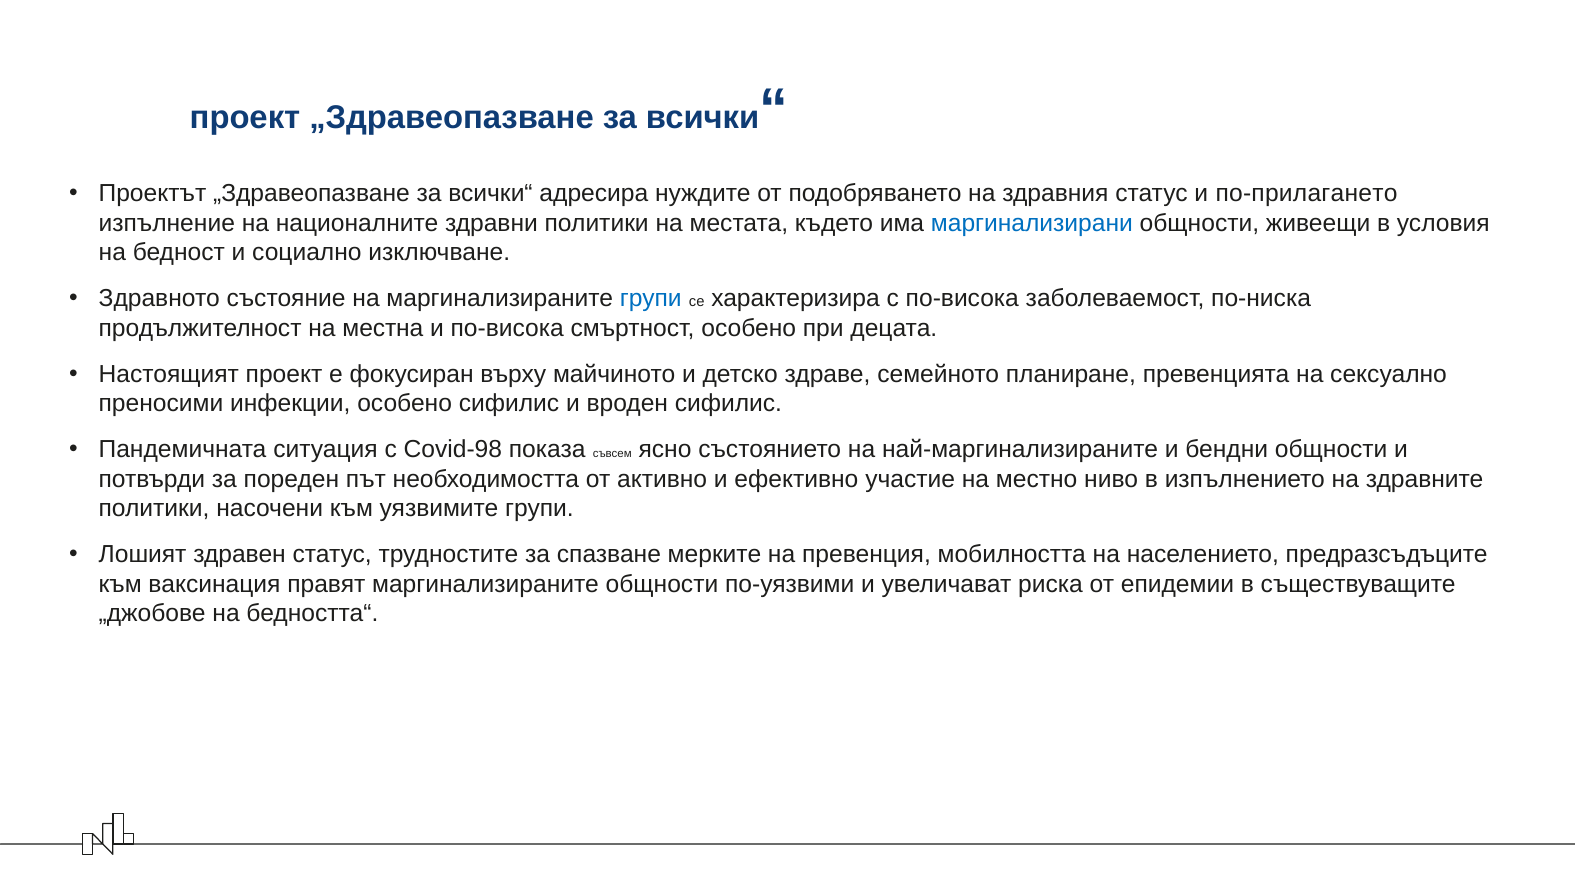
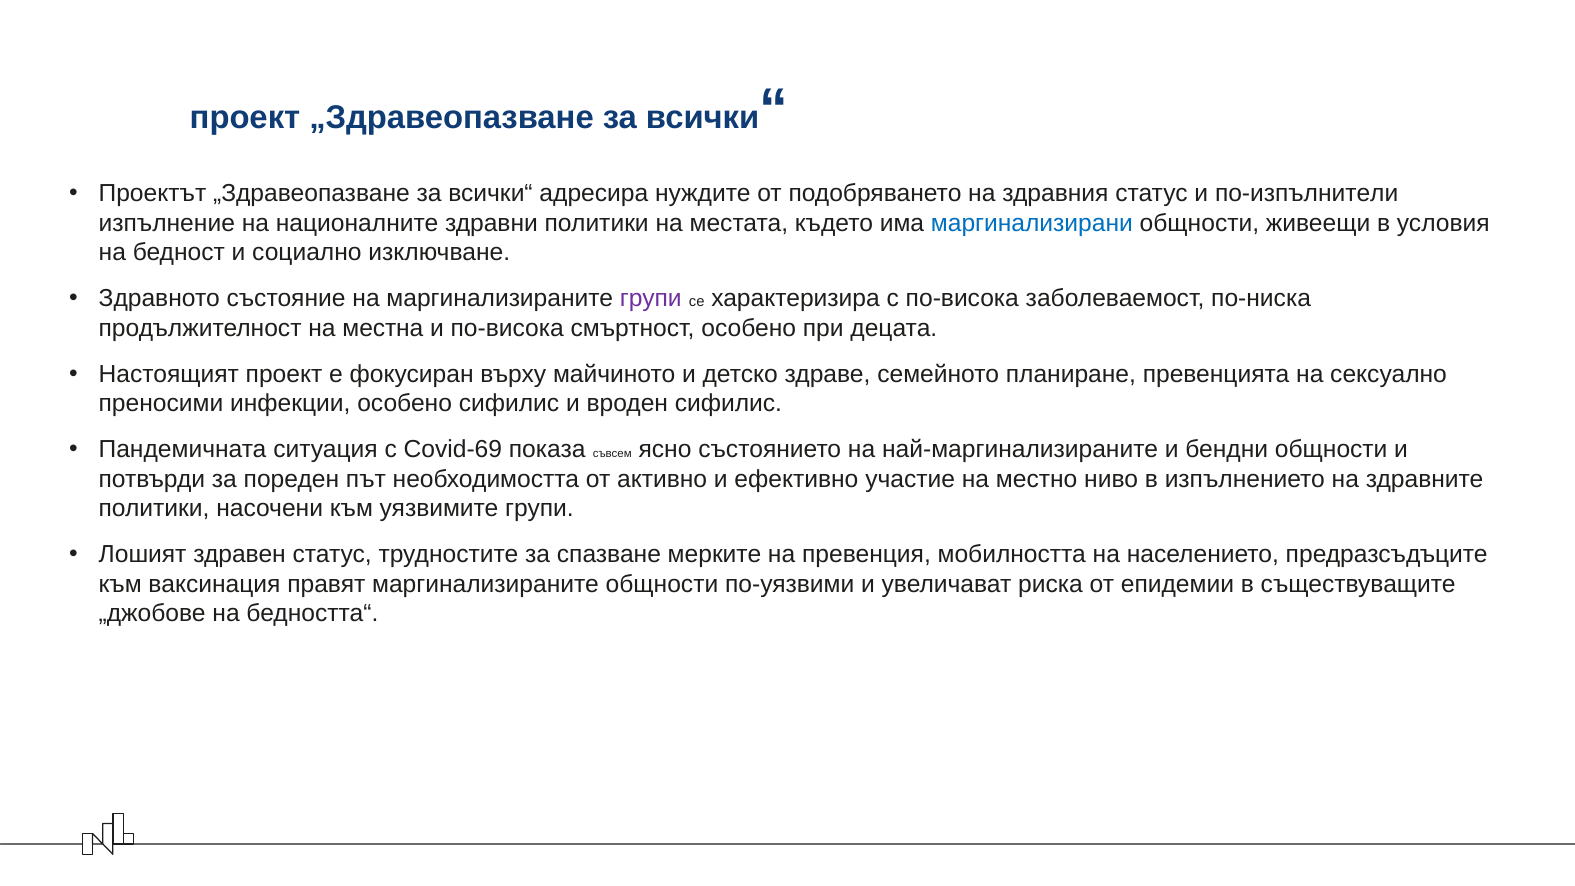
по-прилагането: по-прилагането -> по-изпълнители (1307, 194)
групи colour: blue -> purple (651, 299)
Covid-98: Covid-98 -> Covid-69 (453, 450)
